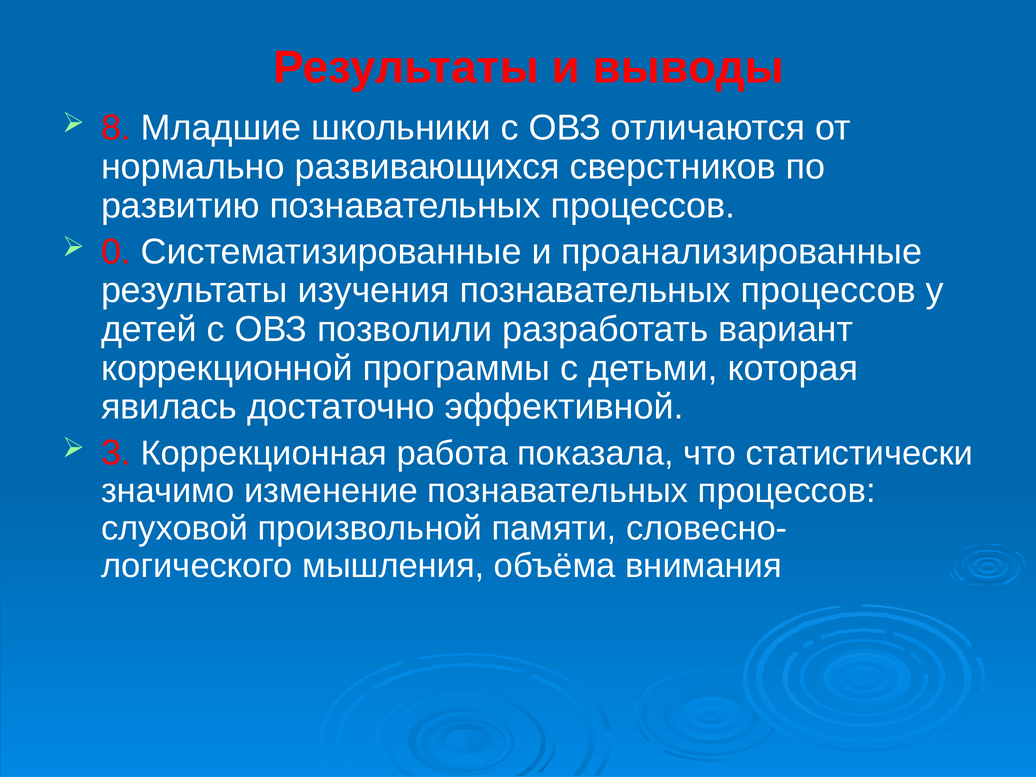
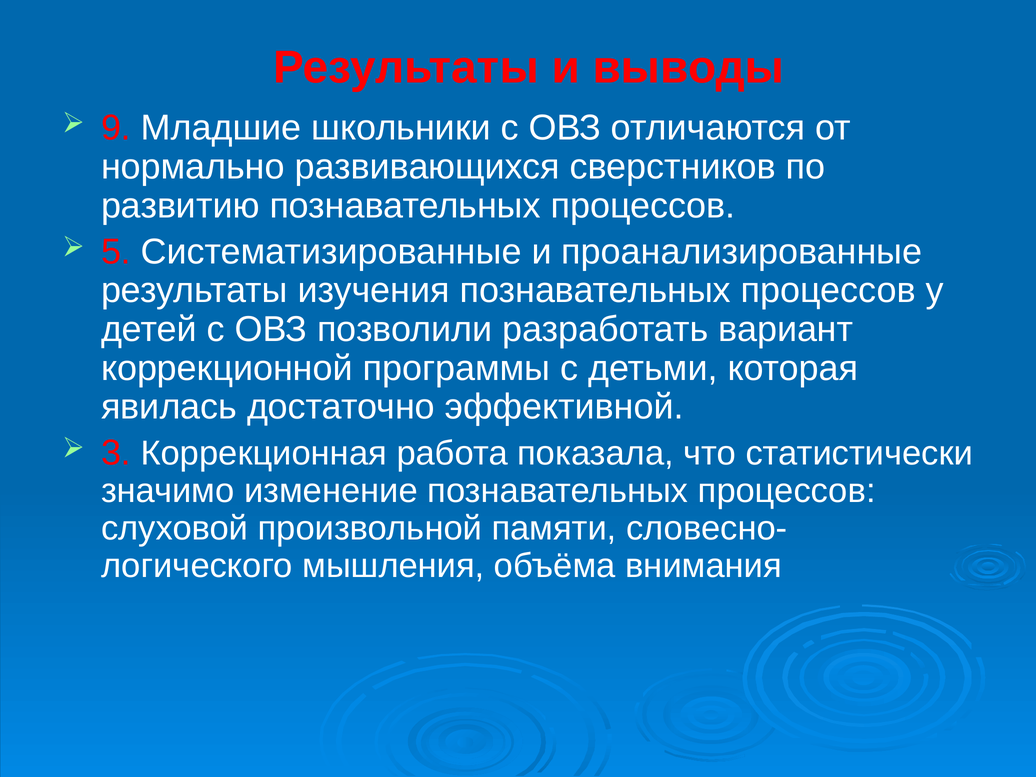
8: 8 -> 9 (116, 128)
0: 0 -> 5 (116, 252)
